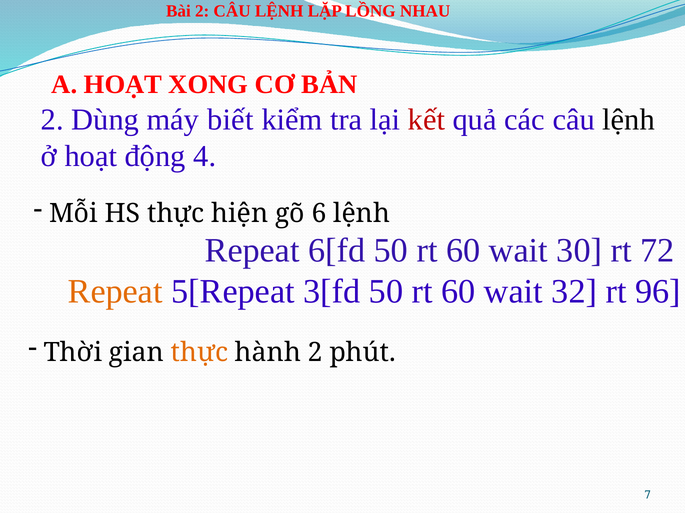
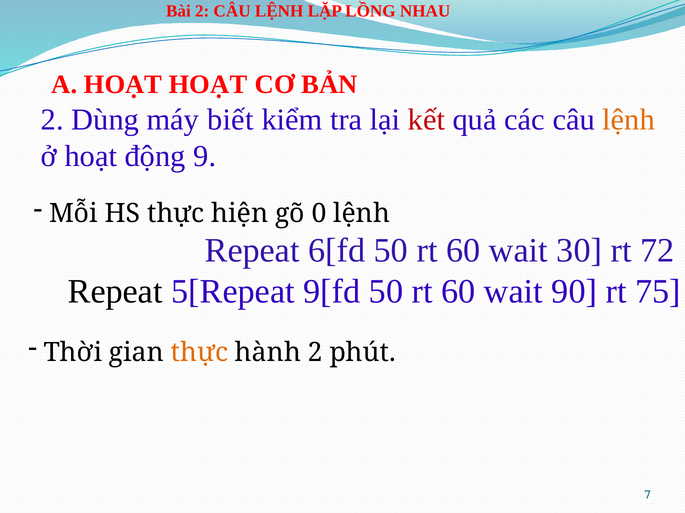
HOẠT XONG: XONG -> HOẠT (208, 85)
lệnh colour: black -> orange (629, 120)
4: 4 -> 9 (205, 157)
6: 6 -> 0 (319, 214)
Repeat colour: orange -> black (115, 292)
3[fd: 3[fd -> 9[fd (332, 292)
32: 32 -> 90 (574, 292)
96: 96 -> 75 (658, 292)
